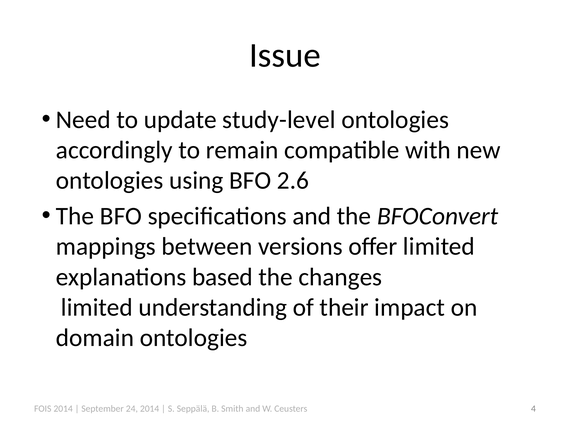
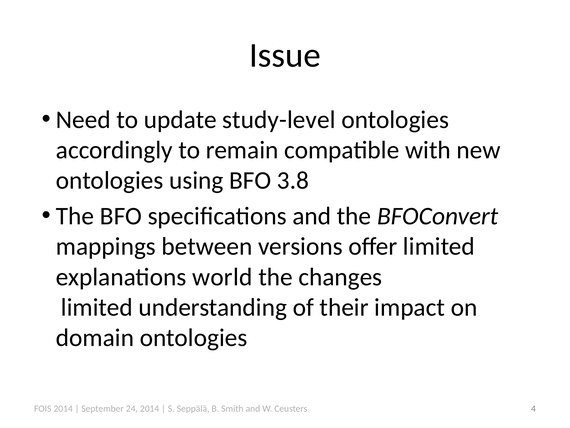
2.6: 2.6 -> 3.8 (293, 180)
based: based -> world (222, 277)
